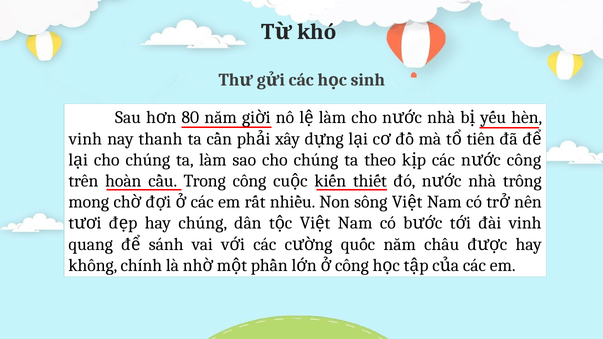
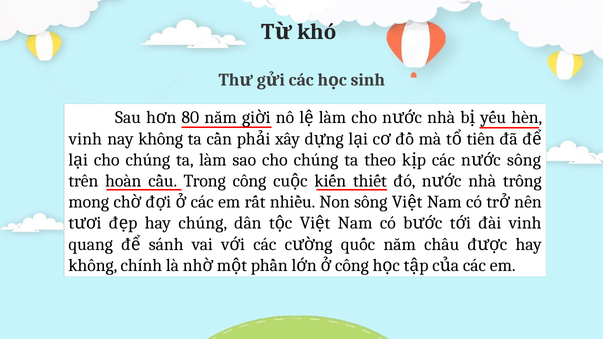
nay thanh: thanh -> không (161, 139)
công: công -> sông (524, 160)
